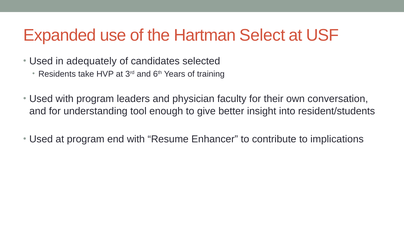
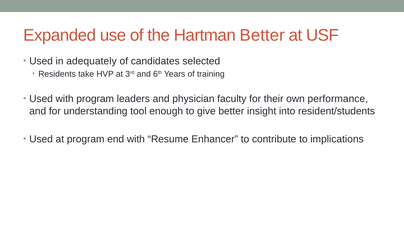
Hartman Select: Select -> Better (262, 35)
conversation: conversation -> performance (338, 99)
